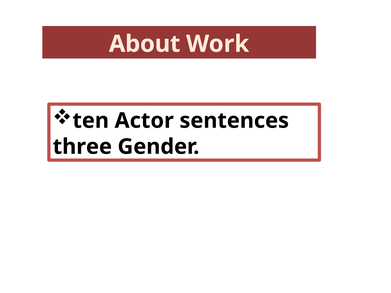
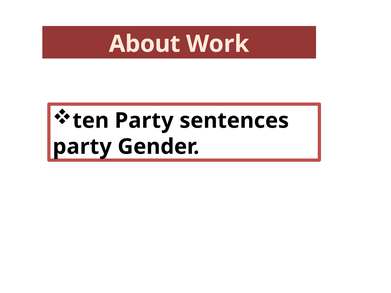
ten Actor: Actor -> Party (144, 121)
three: three -> party (82, 147)
